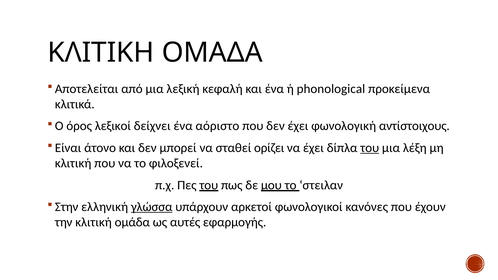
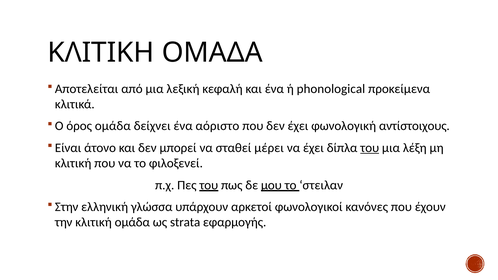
όρος λεξικοί: λεξικοί -> ομάδα (113, 126)
ορίζει: ορίζει -> μέρει (269, 148)
γλώσσα underline: present -> none (152, 207)
αυτές: αυτές -> strata (185, 222)
